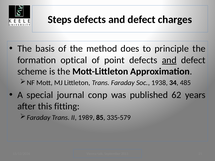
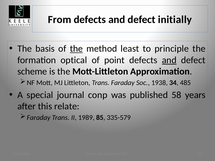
Steps: Steps -> From (60, 20)
charges: charges -> initially (175, 20)
the underline: none -> present (76, 49)
does: does -> least (130, 49)
62: 62 -> 58 (176, 95)
fitting: fitting -> relate (67, 107)
